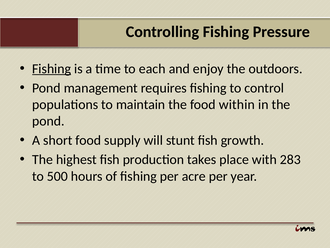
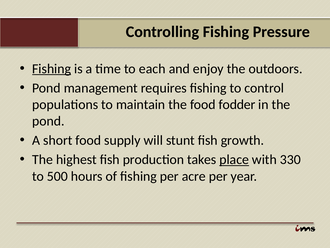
within: within -> fodder (237, 104)
place underline: none -> present (234, 159)
283: 283 -> 330 (290, 159)
